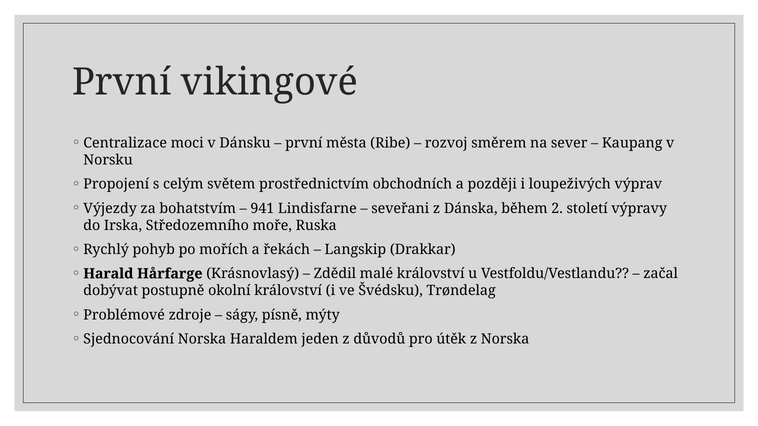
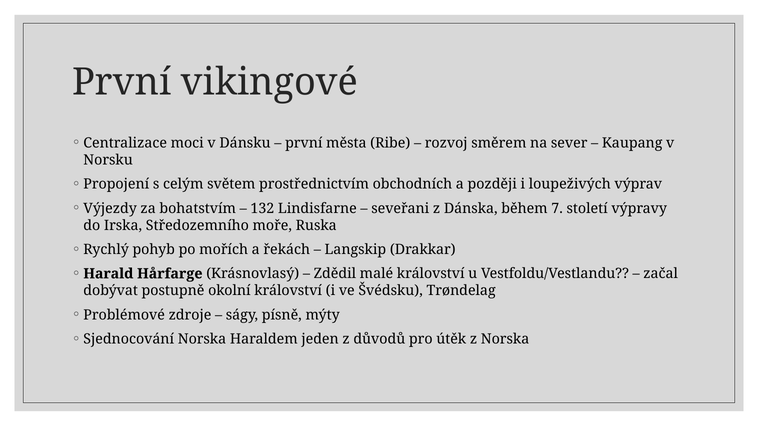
941: 941 -> 132 (262, 209)
2: 2 -> 7 (557, 209)
